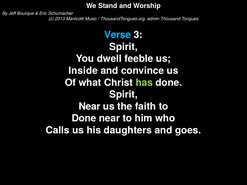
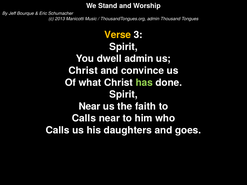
Verse colour: light blue -> yellow (118, 35)
dwell feeble: feeble -> admin (139, 59)
Inside: Inside -> Christ (83, 71)
Done: Done -> Calls (84, 118)
